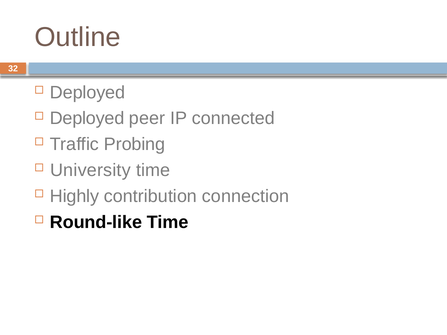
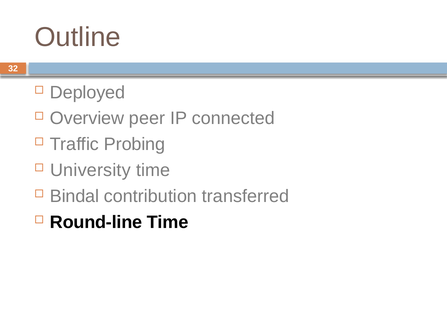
Deployed: Deployed -> Overview (87, 118)
Highly: Highly -> Bindal (75, 196)
connection: connection -> transferred (246, 196)
Round-like: Round-like -> Round-line (96, 222)
